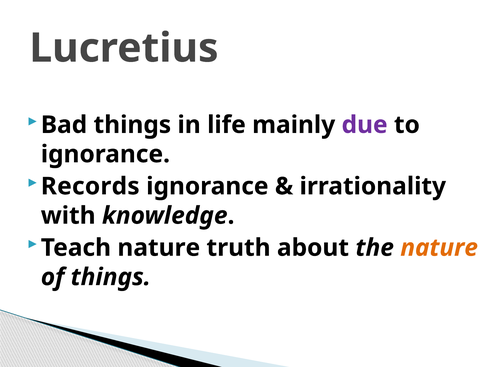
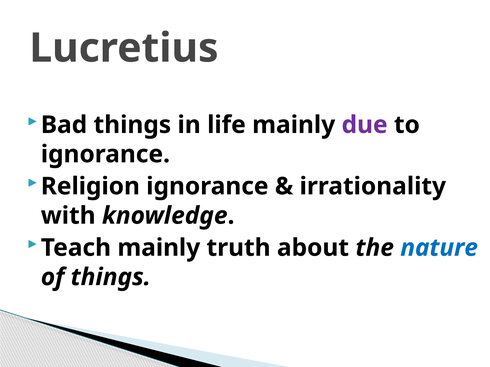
Records: Records -> Religion (90, 187)
Teach nature: nature -> mainly (159, 248)
nature colour: orange -> blue (439, 248)
